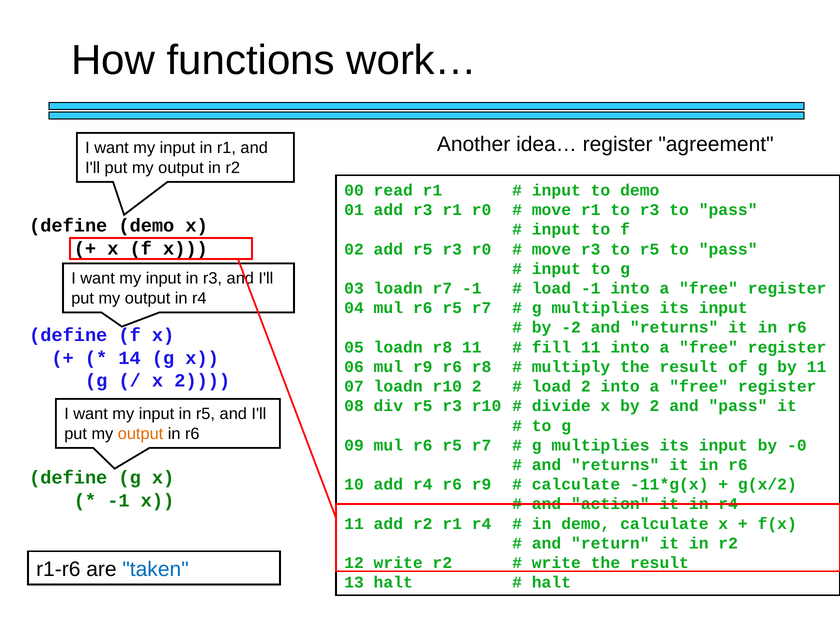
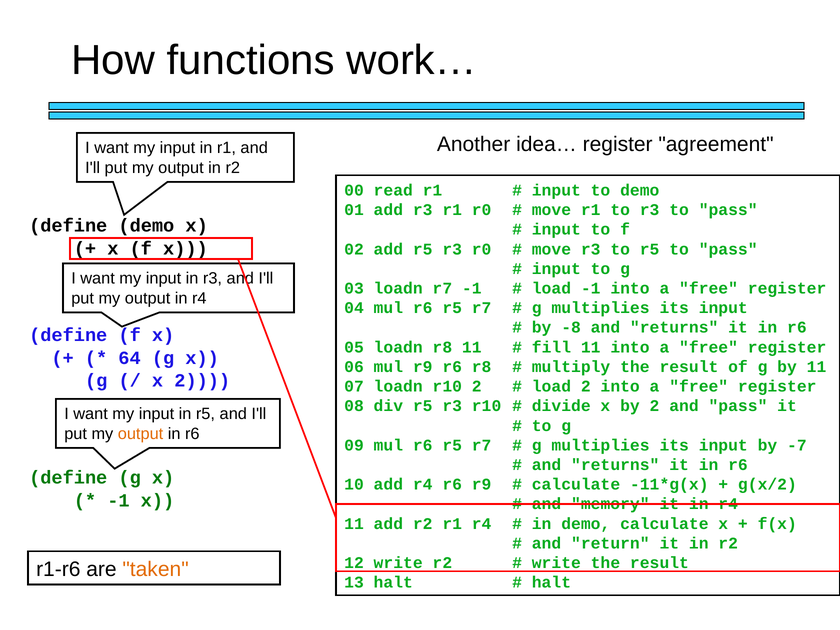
-2: -2 -> -8 (571, 328)
14: 14 -> 64 (130, 358)
-0: -0 -> -7 (797, 445)
action: action -> memory (610, 504)
taken colour: blue -> orange (156, 569)
